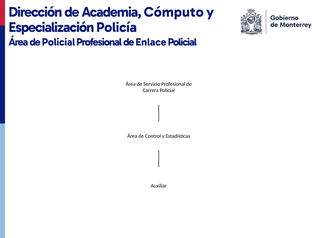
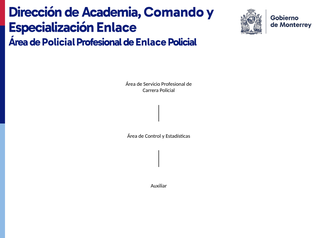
Cómputo: Cómputo -> Comando (174, 12)
Especialización Policía: Policía -> Enlace (117, 27)
